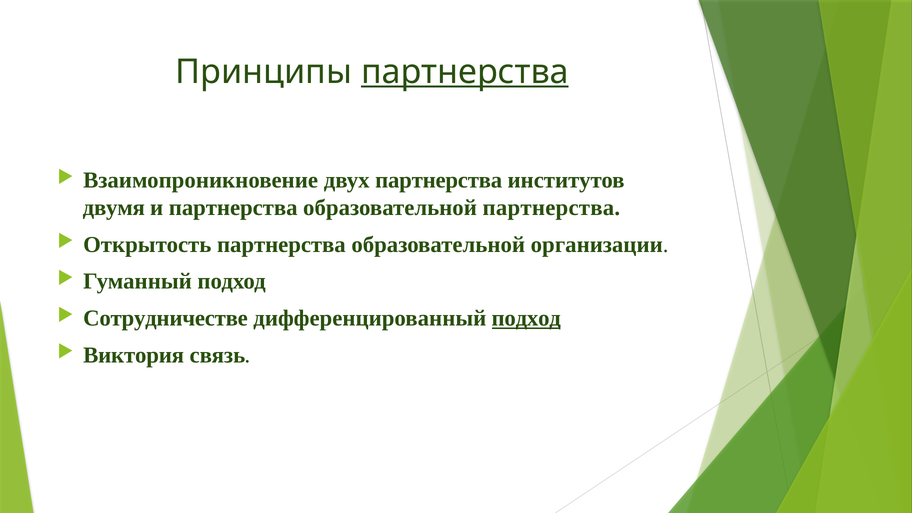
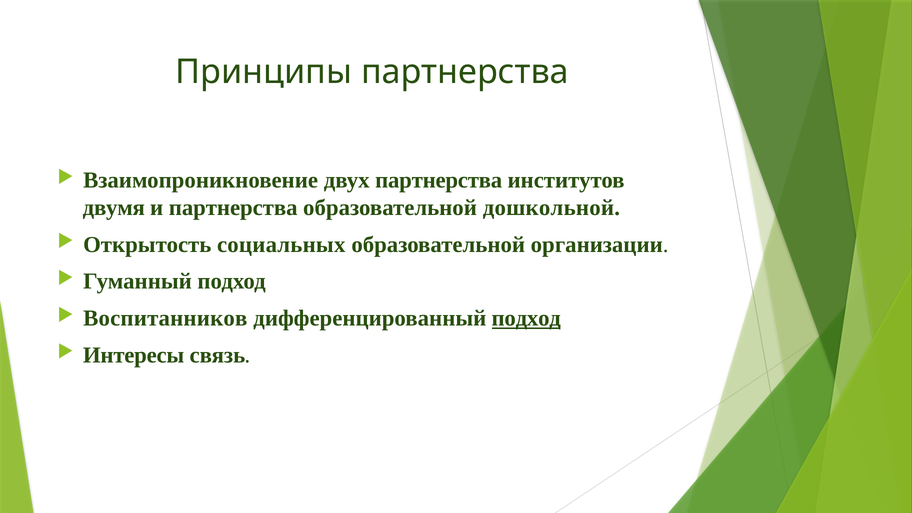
партнерства underline: present -> none (465, 72)
образовательной партнерства: партнерства -> дошкольной (551, 208)
Открытость партнерства: партнерства -> социальных (281, 245)
Сотрудничестве: Сотрудничестве -> Воспитанников (165, 318)
Виктория: Виктория -> Интересы (134, 355)
